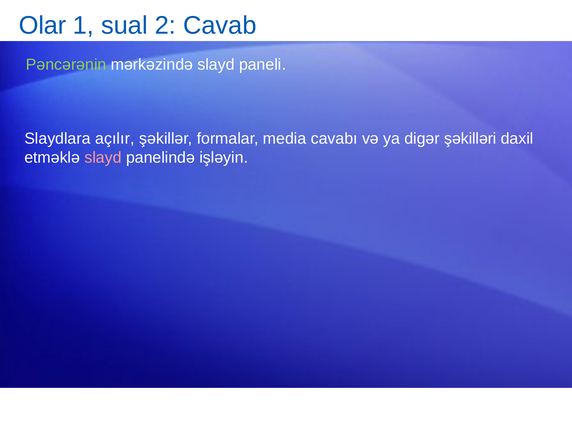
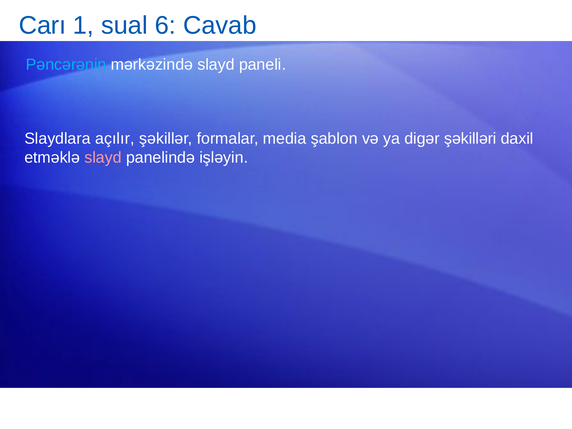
Olar: Olar -> Carı (43, 25)
2: 2 -> 6 (165, 25)
Pəncərənin colour: light green -> light blue (66, 65)
cavabı: cavabı -> şablon (334, 139)
